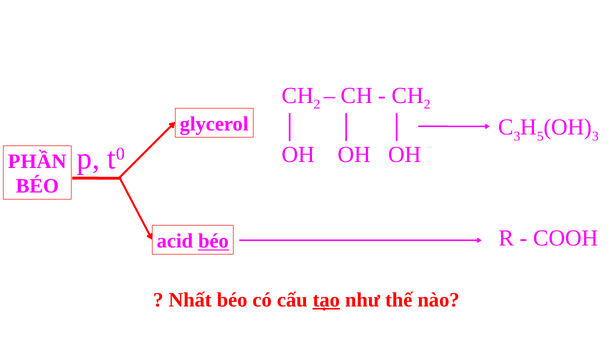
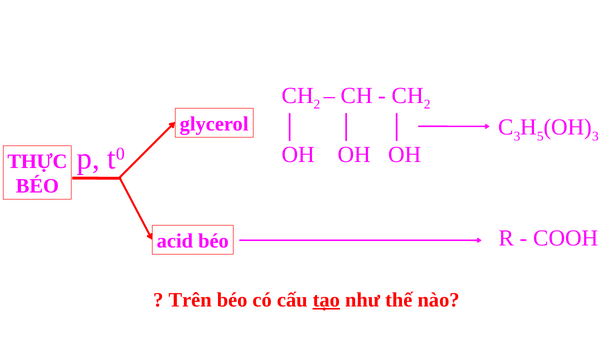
PHẦN: PHẦN -> THỰC (37, 162)
béo underline: present -> none (213, 241)
Nhất: Nhất -> Trên (190, 300)
